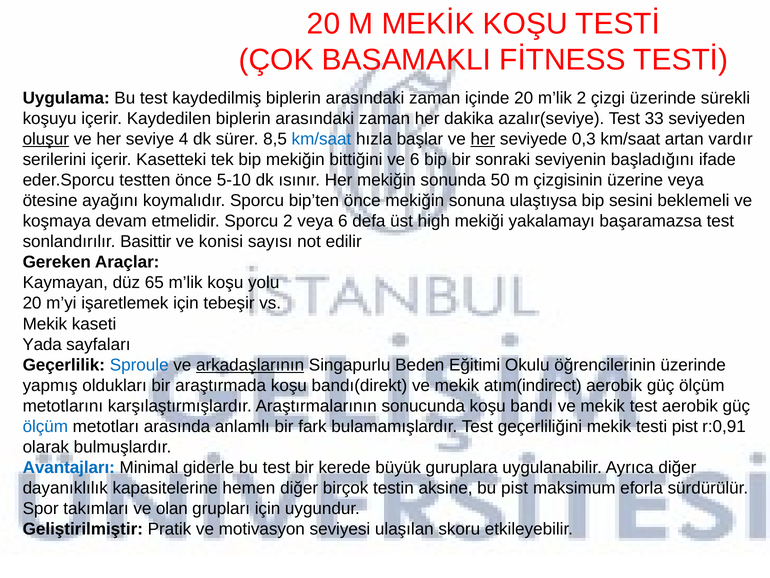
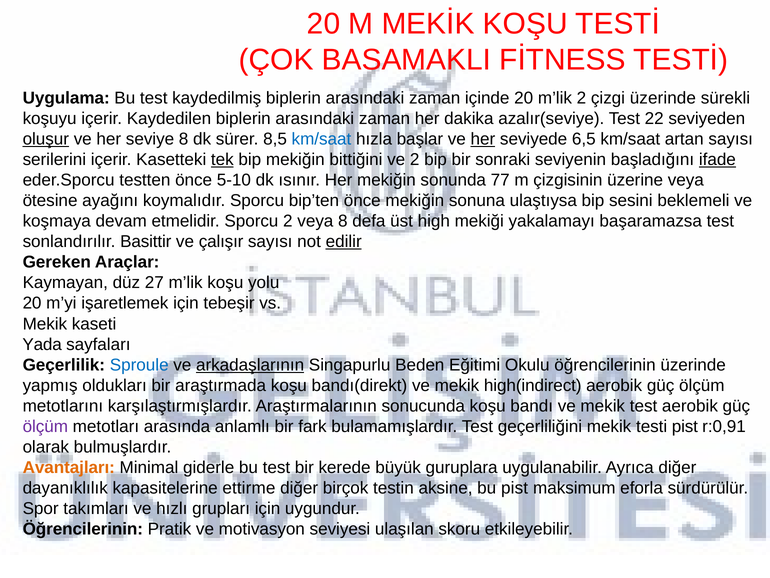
33: 33 -> 22 (654, 118)
seviye 4: 4 -> 8 (184, 139)
0,3: 0,3 -> 6,5 (584, 139)
artan vardır: vardır -> sayısı (731, 139)
tek underline: none -> present (222, 159)
ve 6: 6 -> 2 (415, 159)
ifade underline: none -> present (717, 159)
50: 50 -> 77 (500, 180)
veya 6: 6 -> 8 (343, 221)
konisi: konisi -> çalışır (221, 241)
edilir underline: none -> present (344, 241)
65: 65 -> 27 (154, 283)
atım(indirect: atım(indirect -> high(indirect (533, 385)
ölçüm colour: blue -> purple (45, 426)
Avantajları colour: blue -> orange (69, 467)
hemen: hemen -> ettirme (249, 488)
olan: olan -> hızlı (172, 508)
Geliştirilmiştir: Geliştirilmiştir -> Öğrencilerinin (83, 529)
